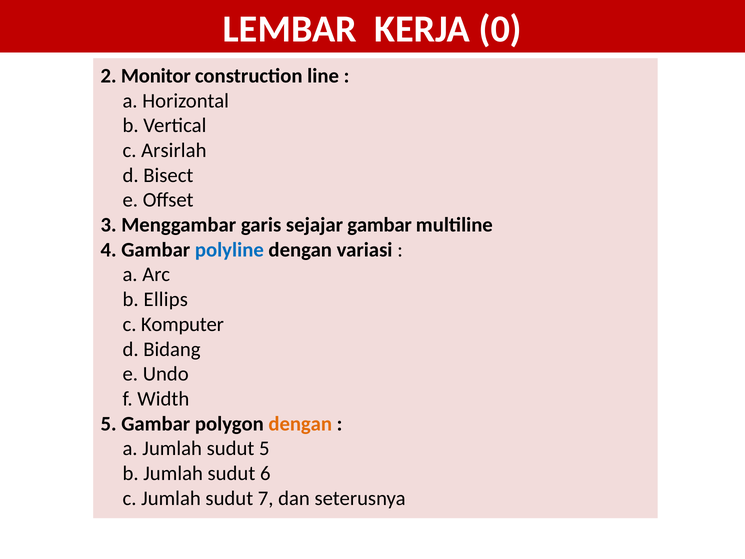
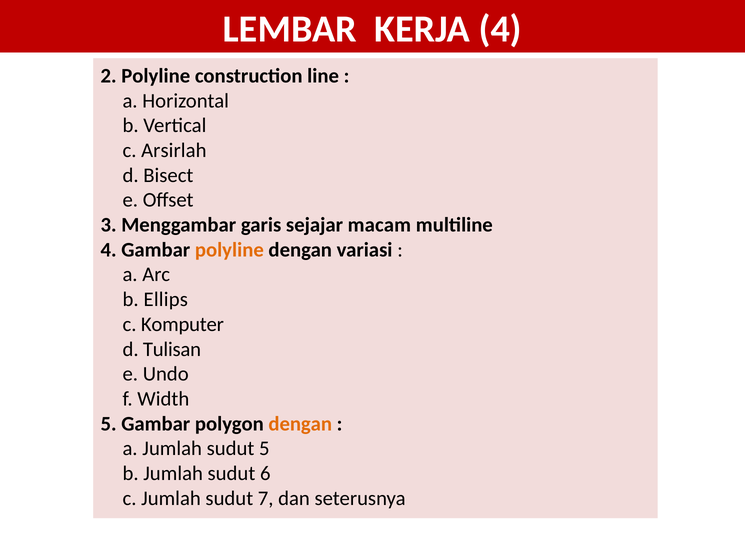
KERJA 0: 0 -> 4 (500, 29)
2 Monitor: Monitor -> Polyline (156, 76)
sejajar gambar: gambar -> macam (379, 225)
polyline colour: blue -> orange (229, 250)
Bidang: Bidang -> Tulisan (172, 349)
